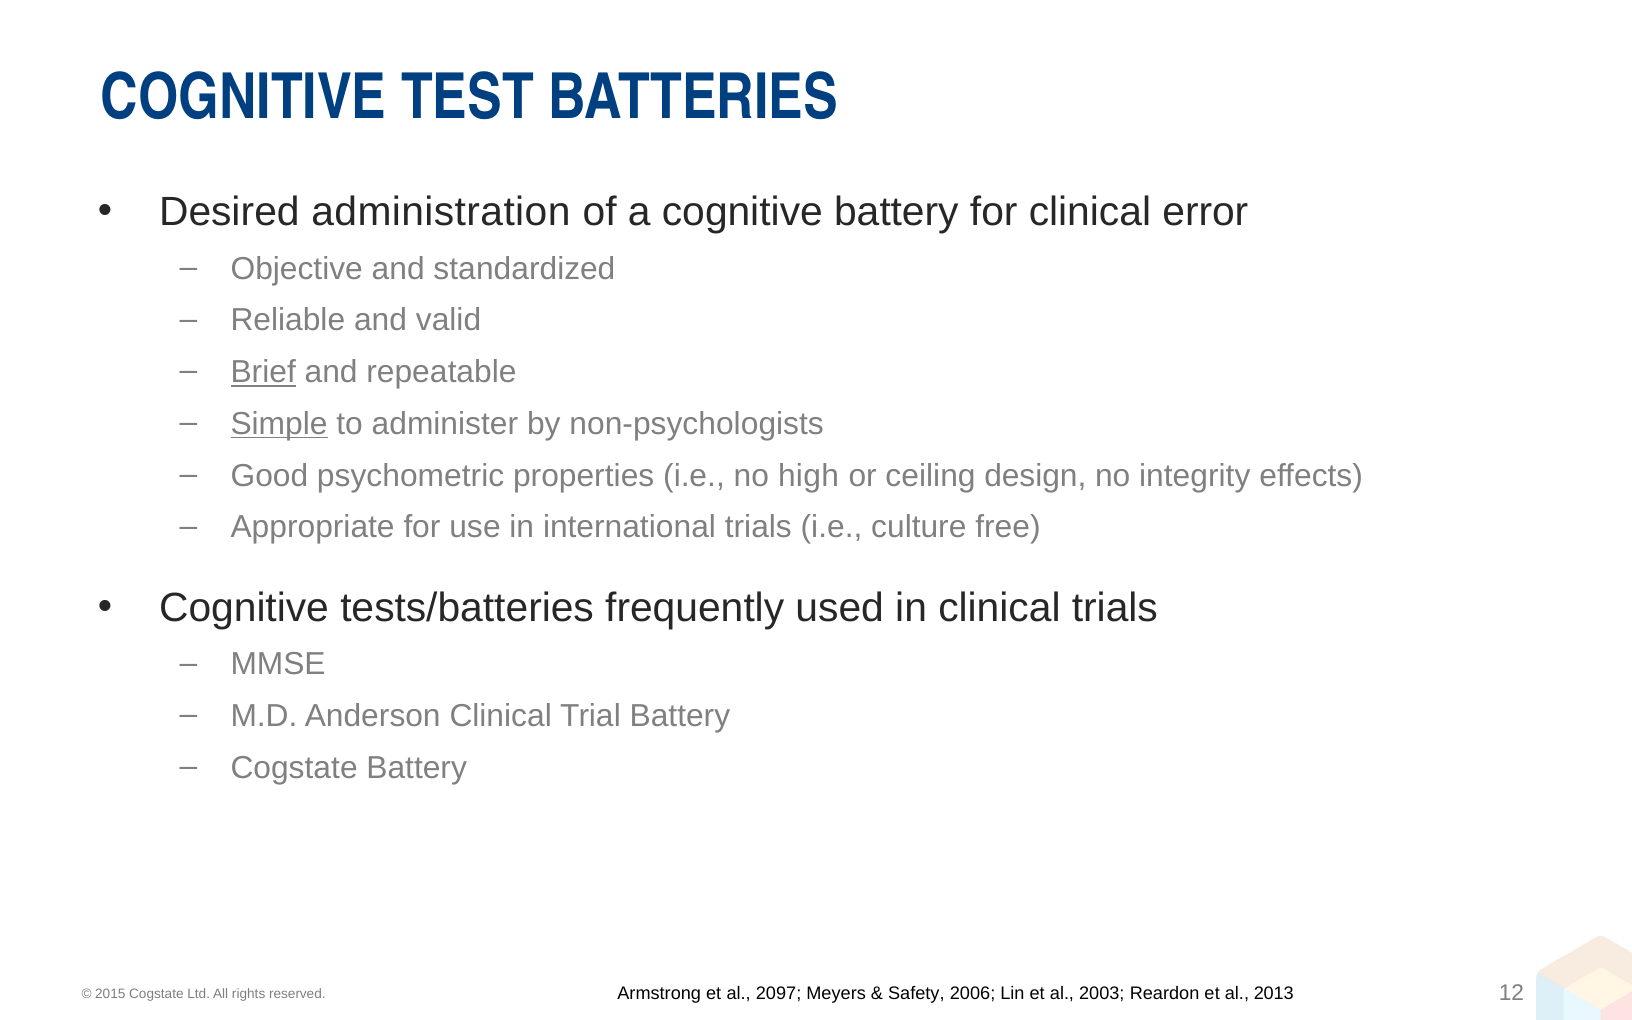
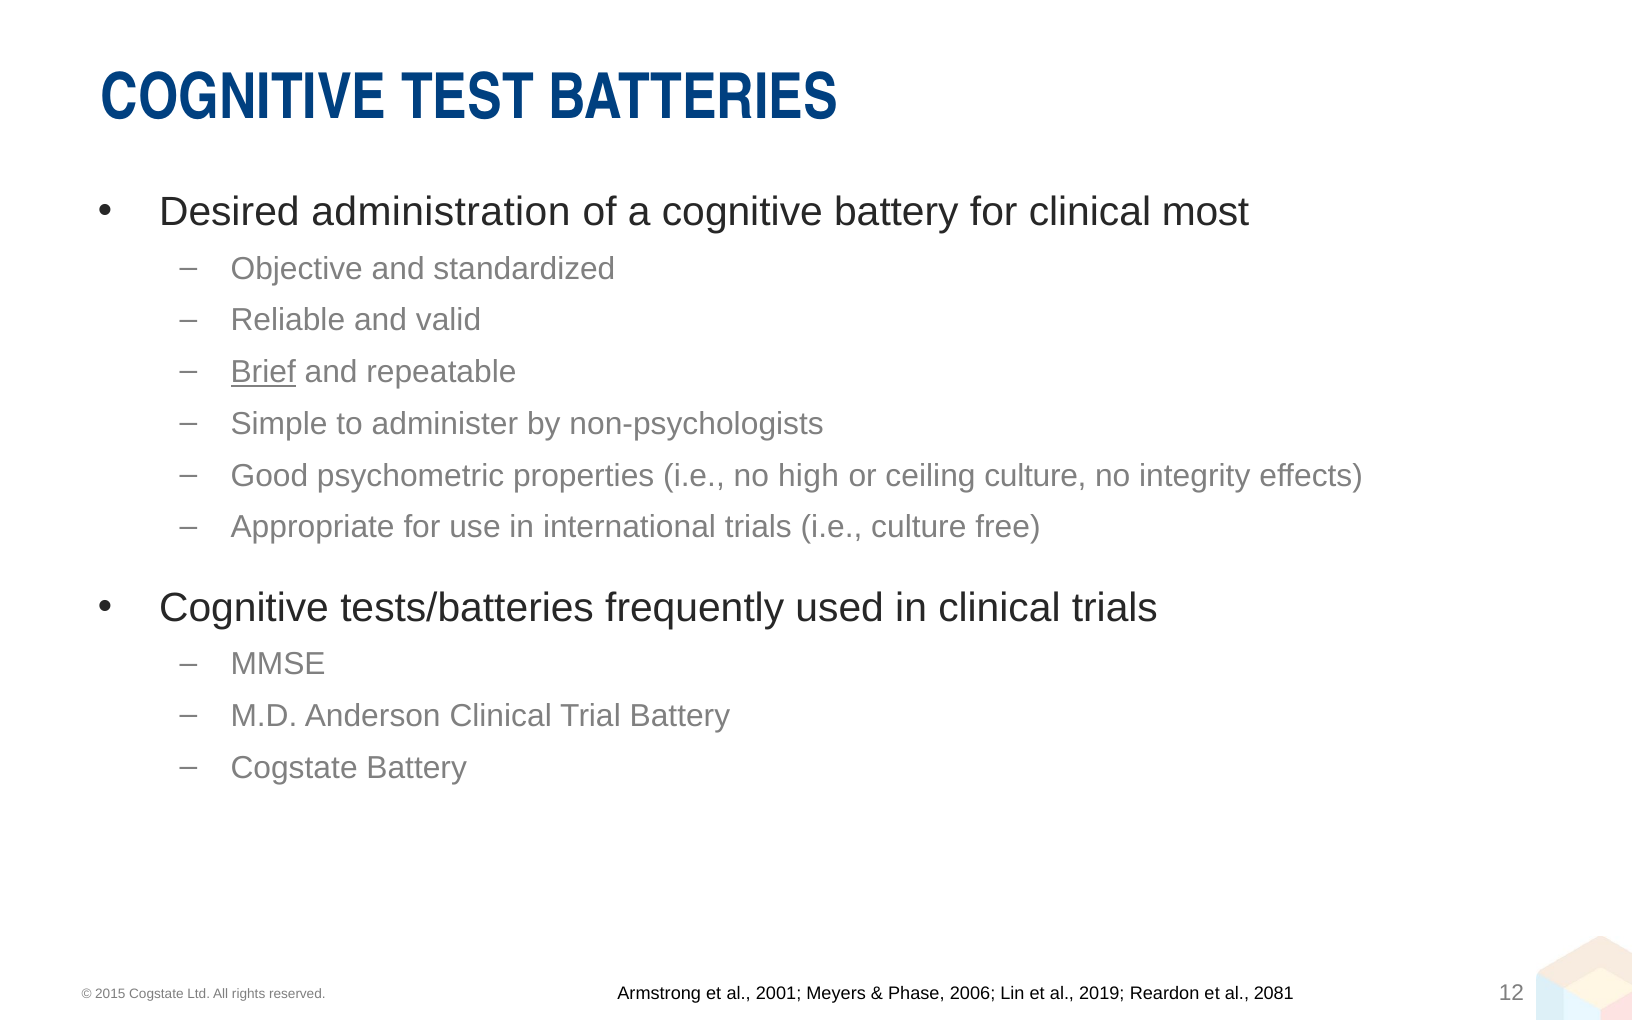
error: error -> most (1206, 212)
Simple underline: present -> none (279, 424)
ceiling design: design -> culture (1035, 476)
2097: 2097 -> 2001 (779, 994)
Safety: Safety -> Phase (916, 994)
2003: 2003 -> 2019 (1102, 994)
2013: 2013 -> 2081 (1274, 994)
